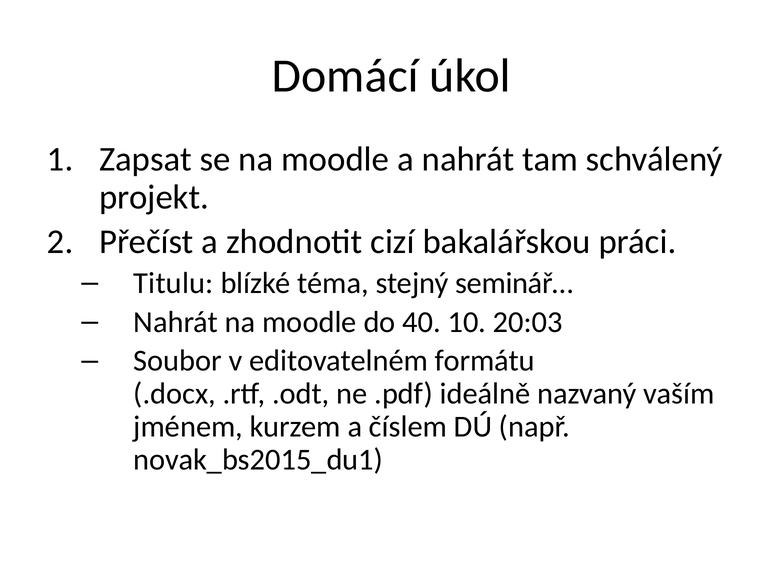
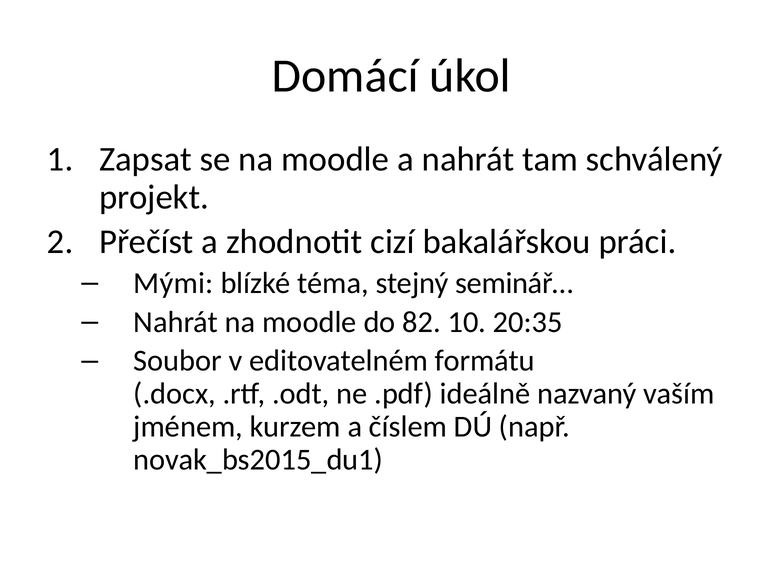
Titulu: Titulu -> Mými (173, 283)
40: 40 -> 82 (422, 322)
20:03: 20:03 -> 20:35 (528, 322)
